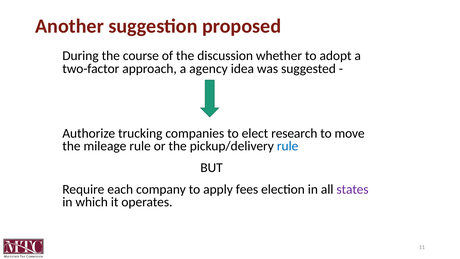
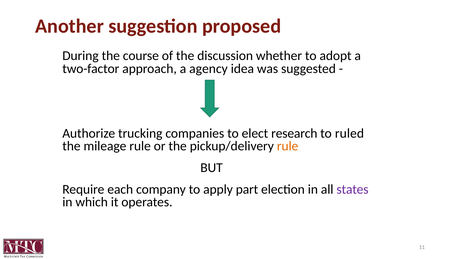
move: move -> ruled (349, 133)
rule colour: blue -> orange (288, 146)
fees: fees -> part (247, 189)
